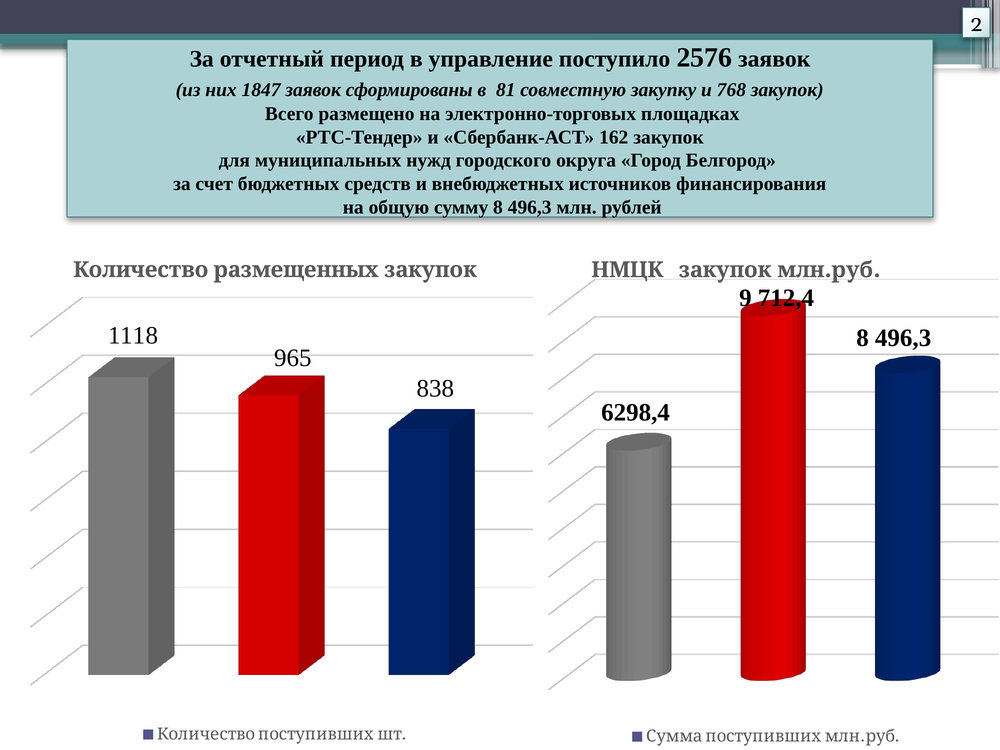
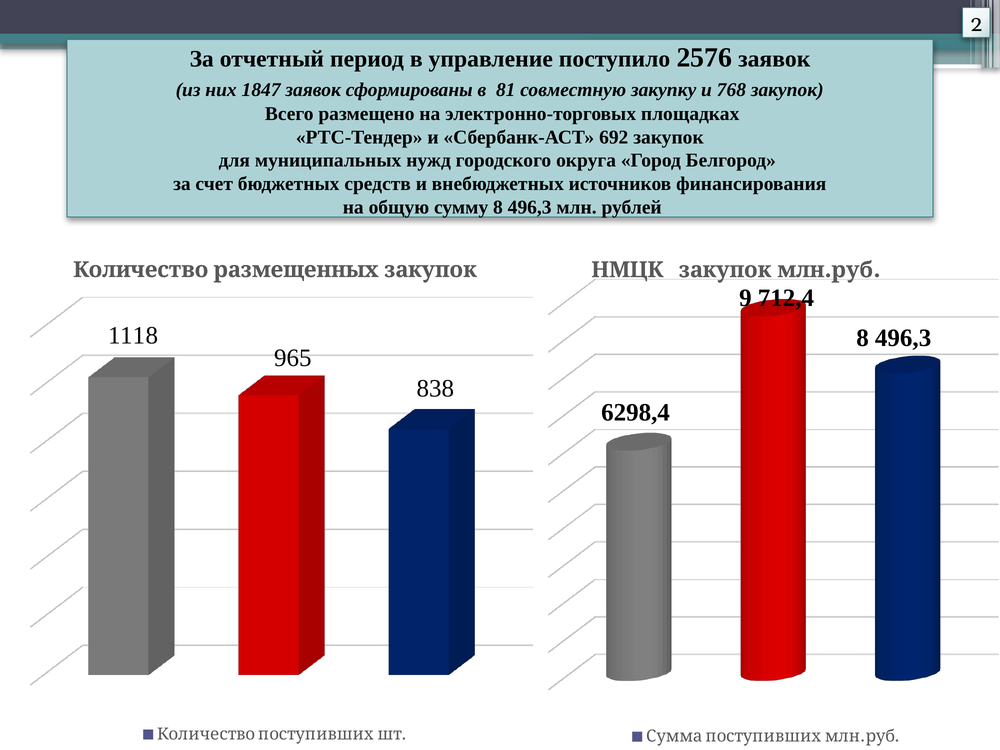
162: 162 -> 692 (614, 137)
